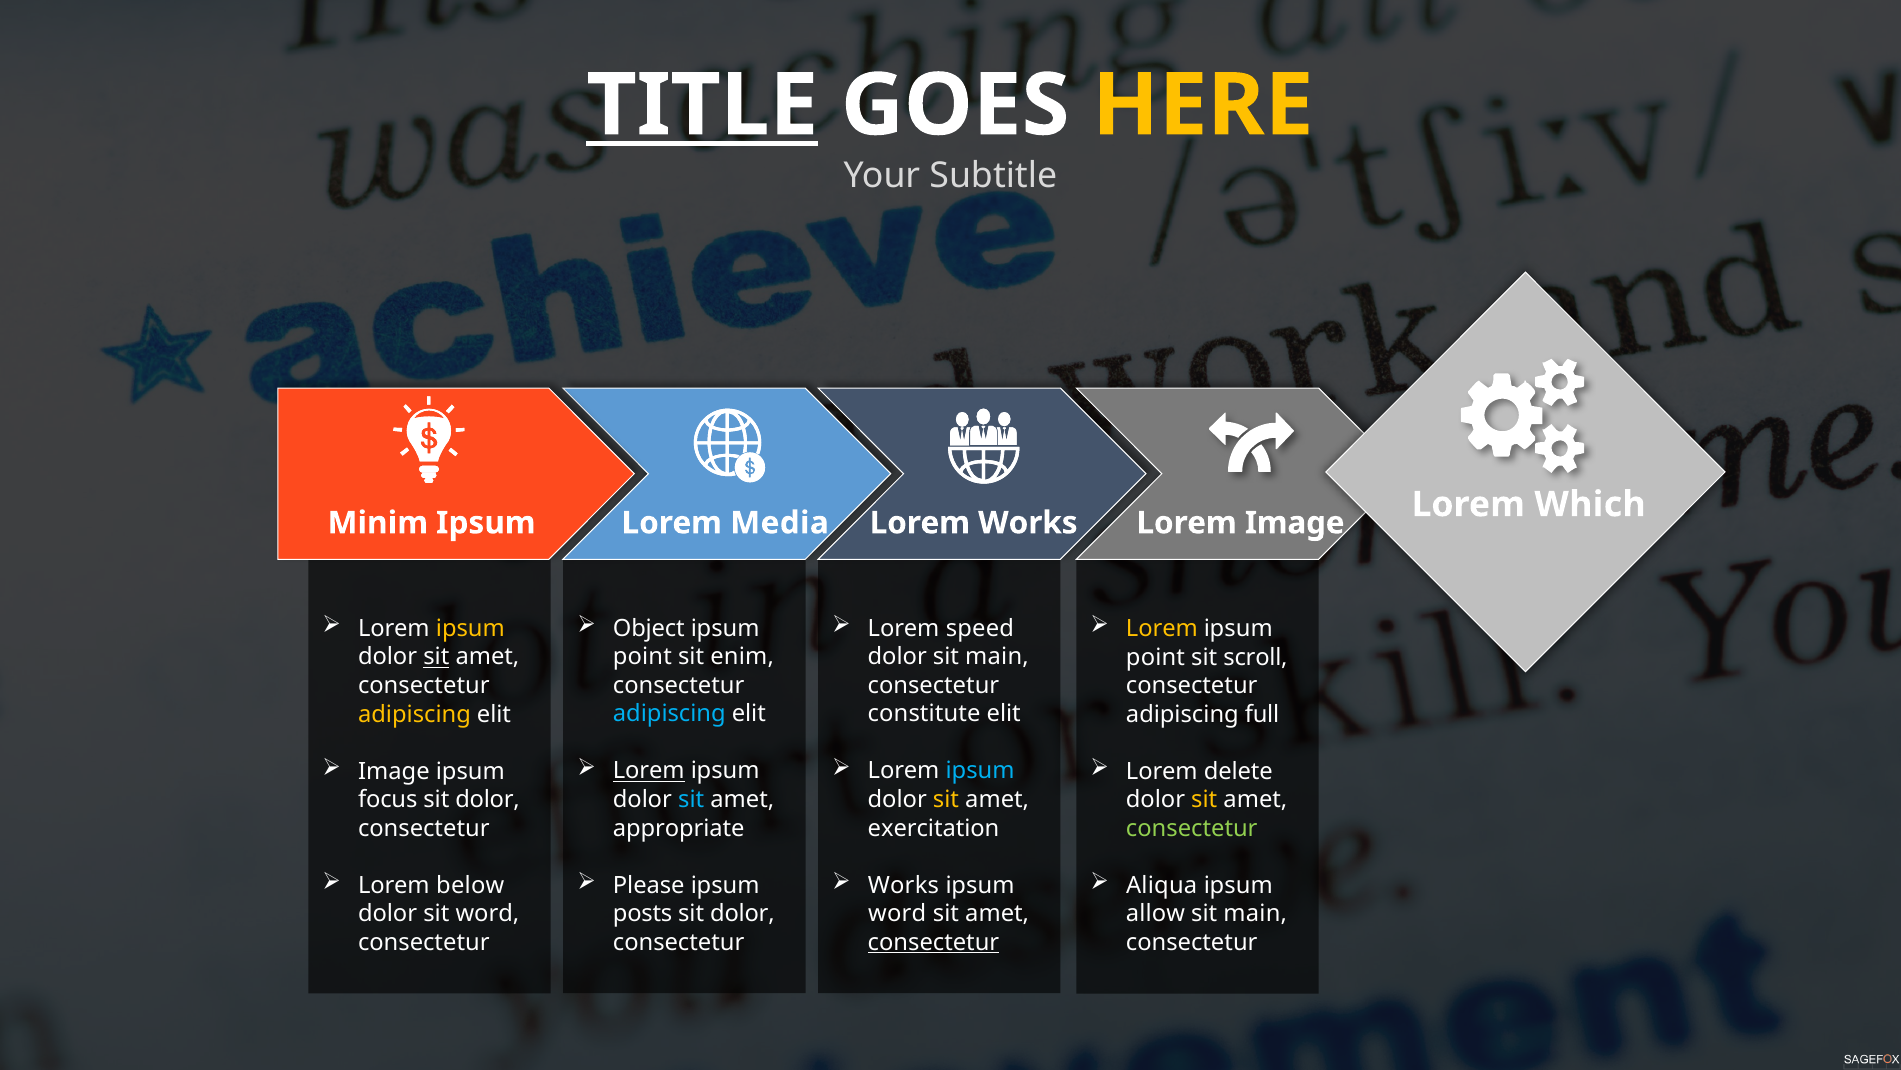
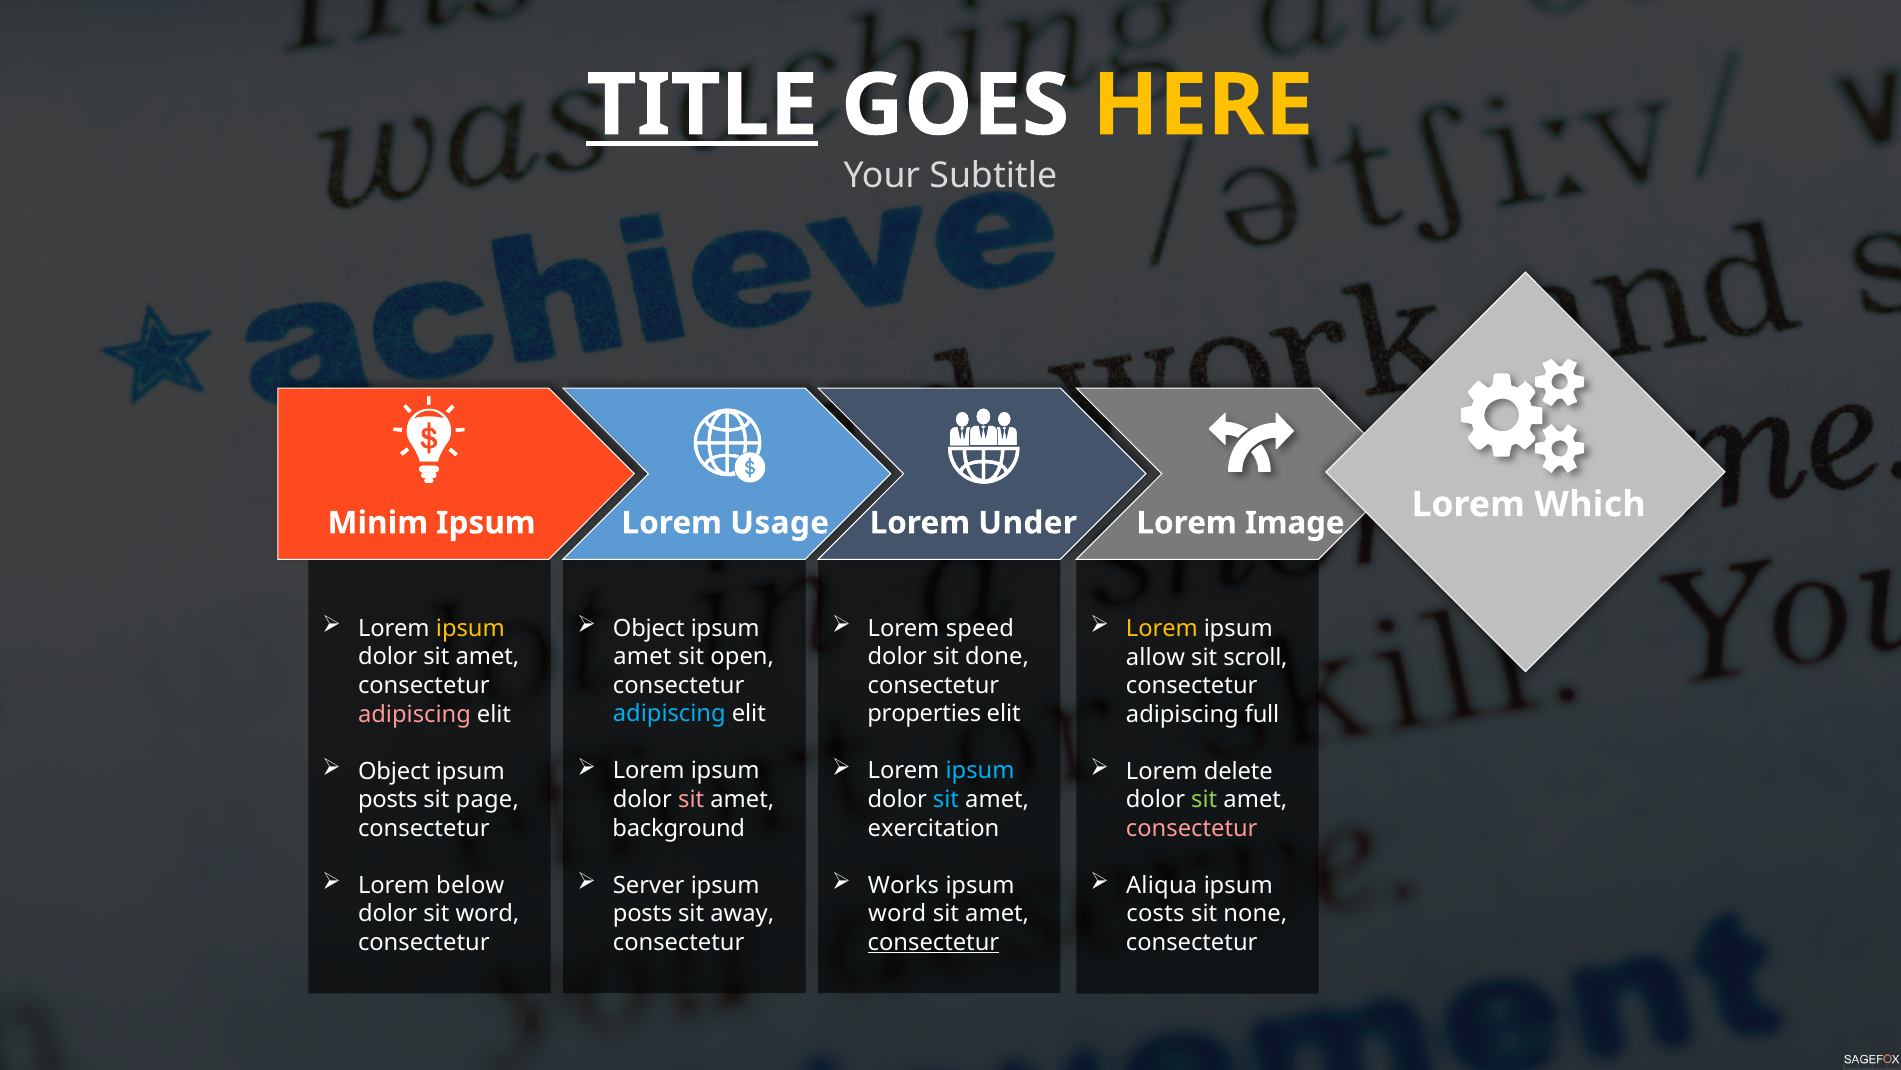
Media: Media -> Usage (780, 523)
Lorem Works: Works -> Under (1028, 523)
sit underline: present -> none (436, 657)
point: point -> amet (642, 657)
enim: enim -> open (742, 657)
dolor sit main: main -> done (997, 657)
point: point -> allow (1156, 657)
adipiscing colour: yellow -> pink (414, 714)
constitute: constitute -> properties (924, 714)
Lorem underline: present -> none (649, 771)
Image: Image -> Object (394, 771)
focus: focus -> posts (388, 799)
dolor: dolor -> page (487, 799)
sit colour: light blue -> pink (691, 799)
sit colour: yellow -> light blue (946, 799)
sit colour: yellow -> light green (1204, 800)
appropriate: appropriate -> background (679, 828)
consectetur colour: light green -> pink (1192, 828)
Please: Please -> Server (649, 885)
dolor: dolor -> away (742, 913)
allow: allow -> costs (1155, 914)
main: main -> none (1255, 914)
